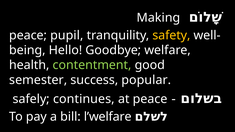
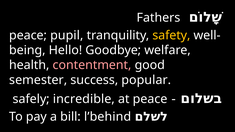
Making: Making -> Fathers (158, 18)
contentment colour: light green -> pink (92, 65)
continues: continues -> incredible (84, 99)
l’welfare: l’welfare -> l’behind (108, 117)
